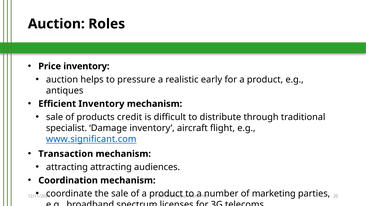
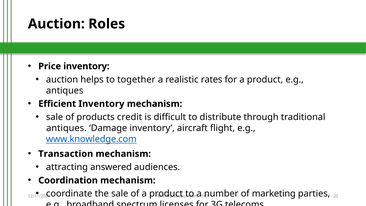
pressure: pressure -> together (136, 79)
early: early -> rates (212, 79)
specialist: specialist -> antiques (66, 128)
www.significant.com: www.significant.com -> www.knowledge.com (91, 139)
attracting attracting: attracting -> answered (111, 167)
